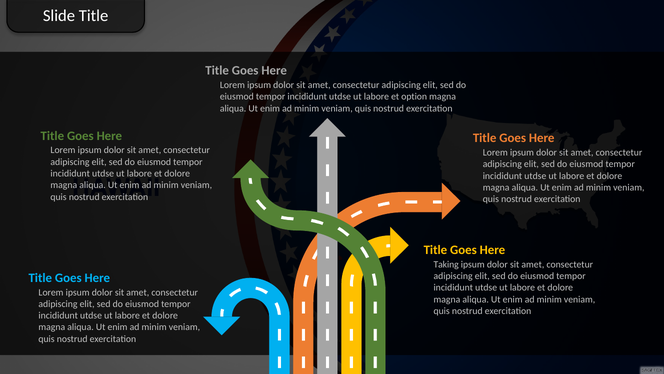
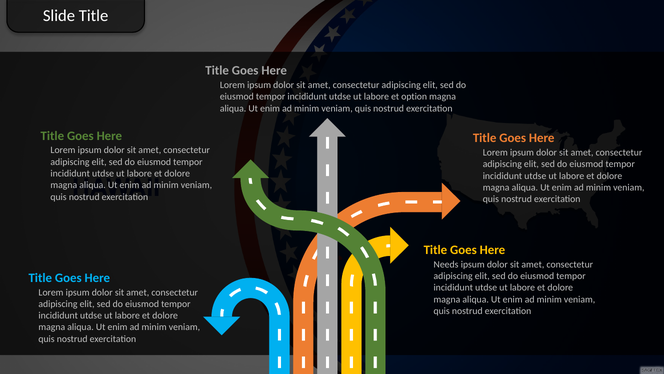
Taking: Taking -> Needs (446, 264)
